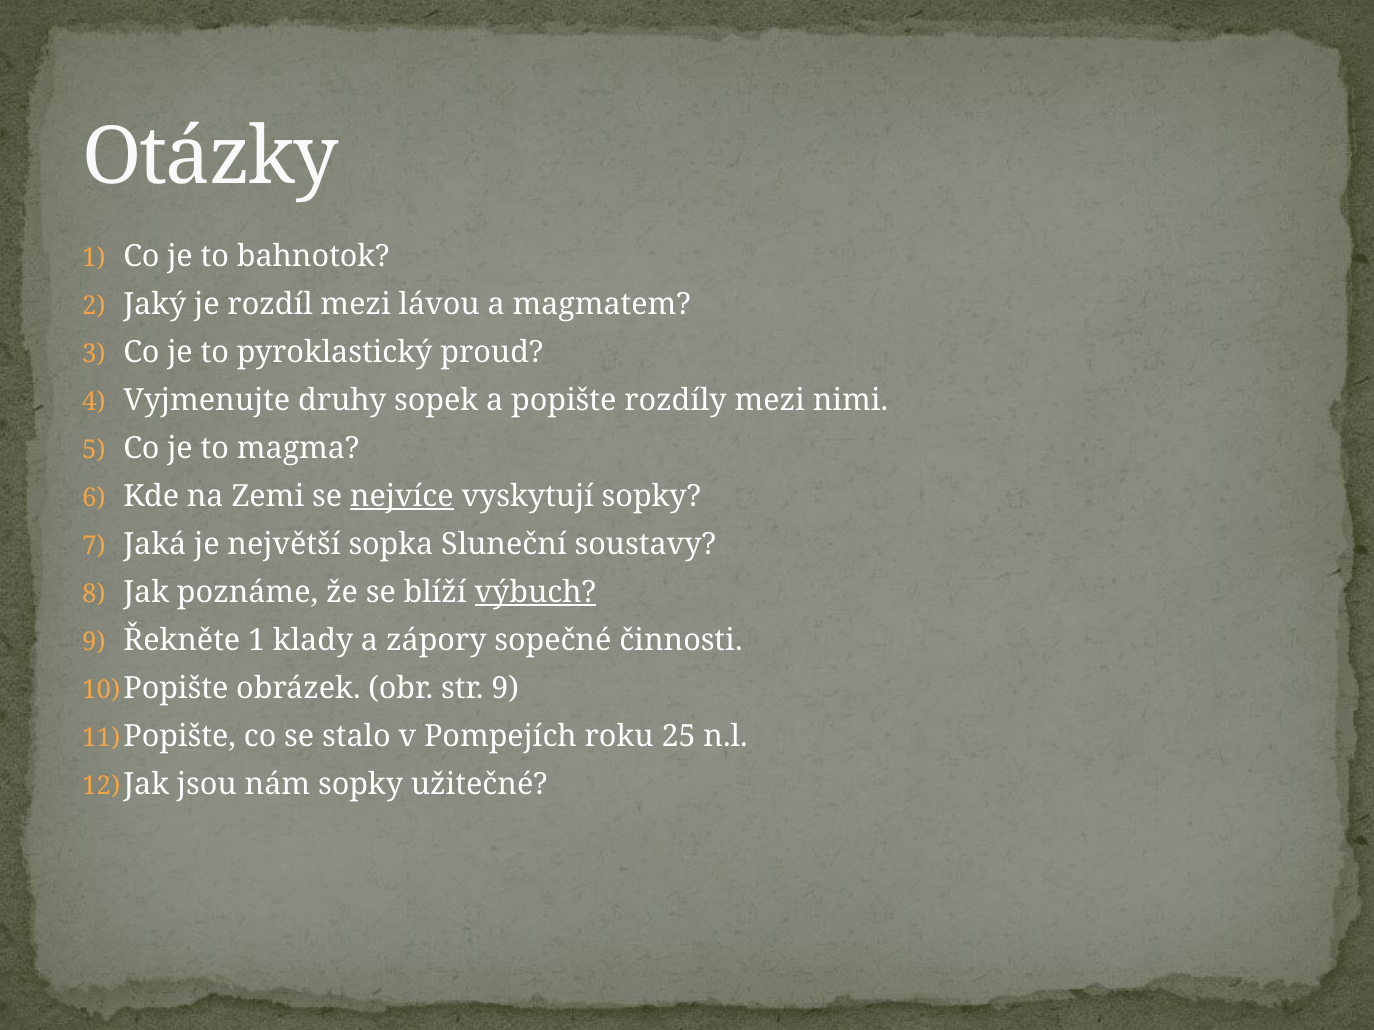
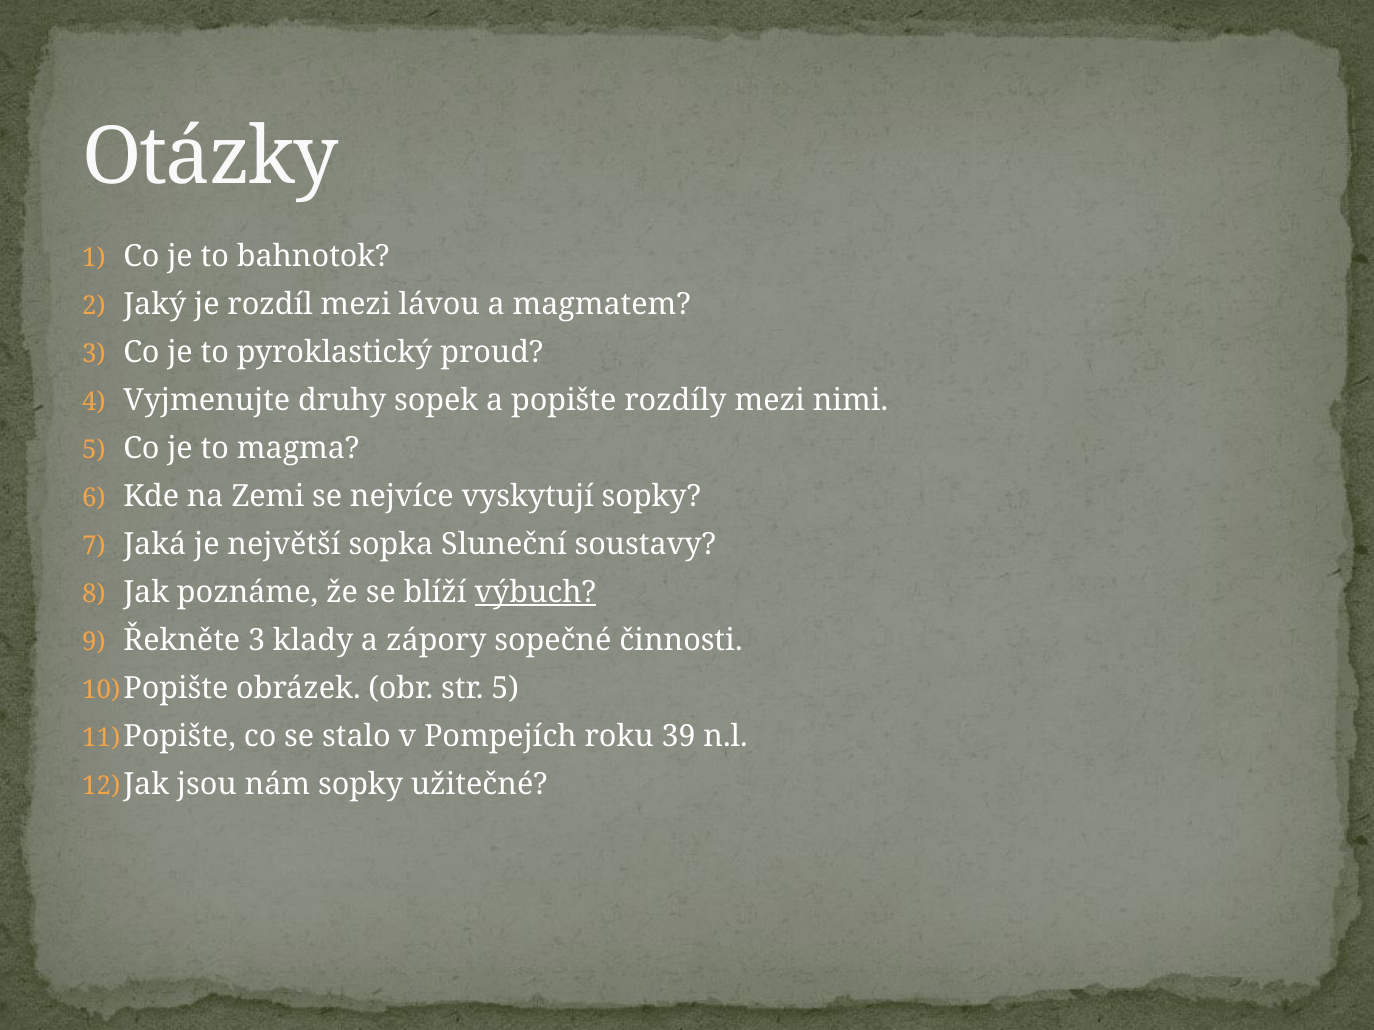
nejvíce underline: present -> none (402, 496)
Řekněte 1: 1 -> 3 (257, 640)
str 9: 9 -> 5 (505, 688)
25: 25 -> 39 (679, 736)
